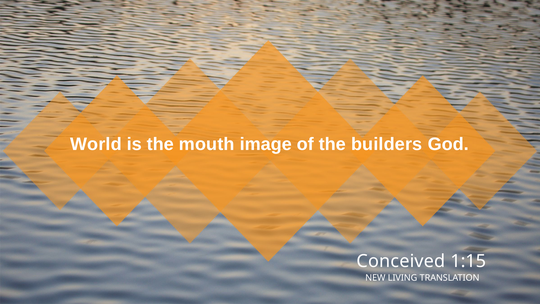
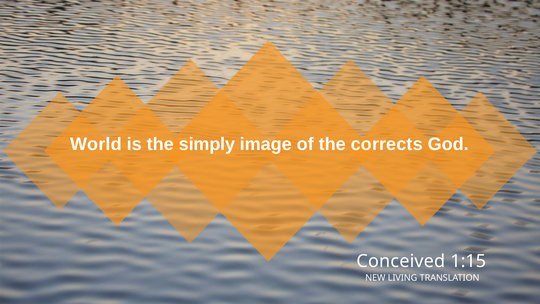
mouth: mouth -> simply (207, 144)
builders: builders -> corrects (387, 144)
